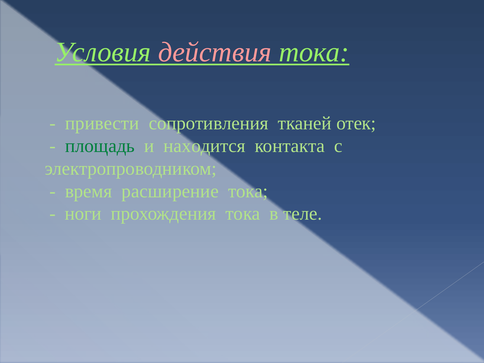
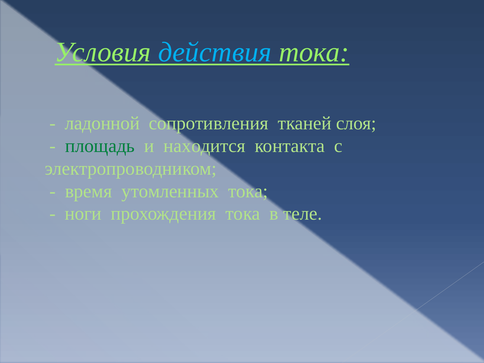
действия colour: pink -> light blue (215, 52)
привести: привести -> ладонной (102, 123)
отек: отек -> слоя (356, 123)
расширение: расширение -> утомленных (170, 191)
